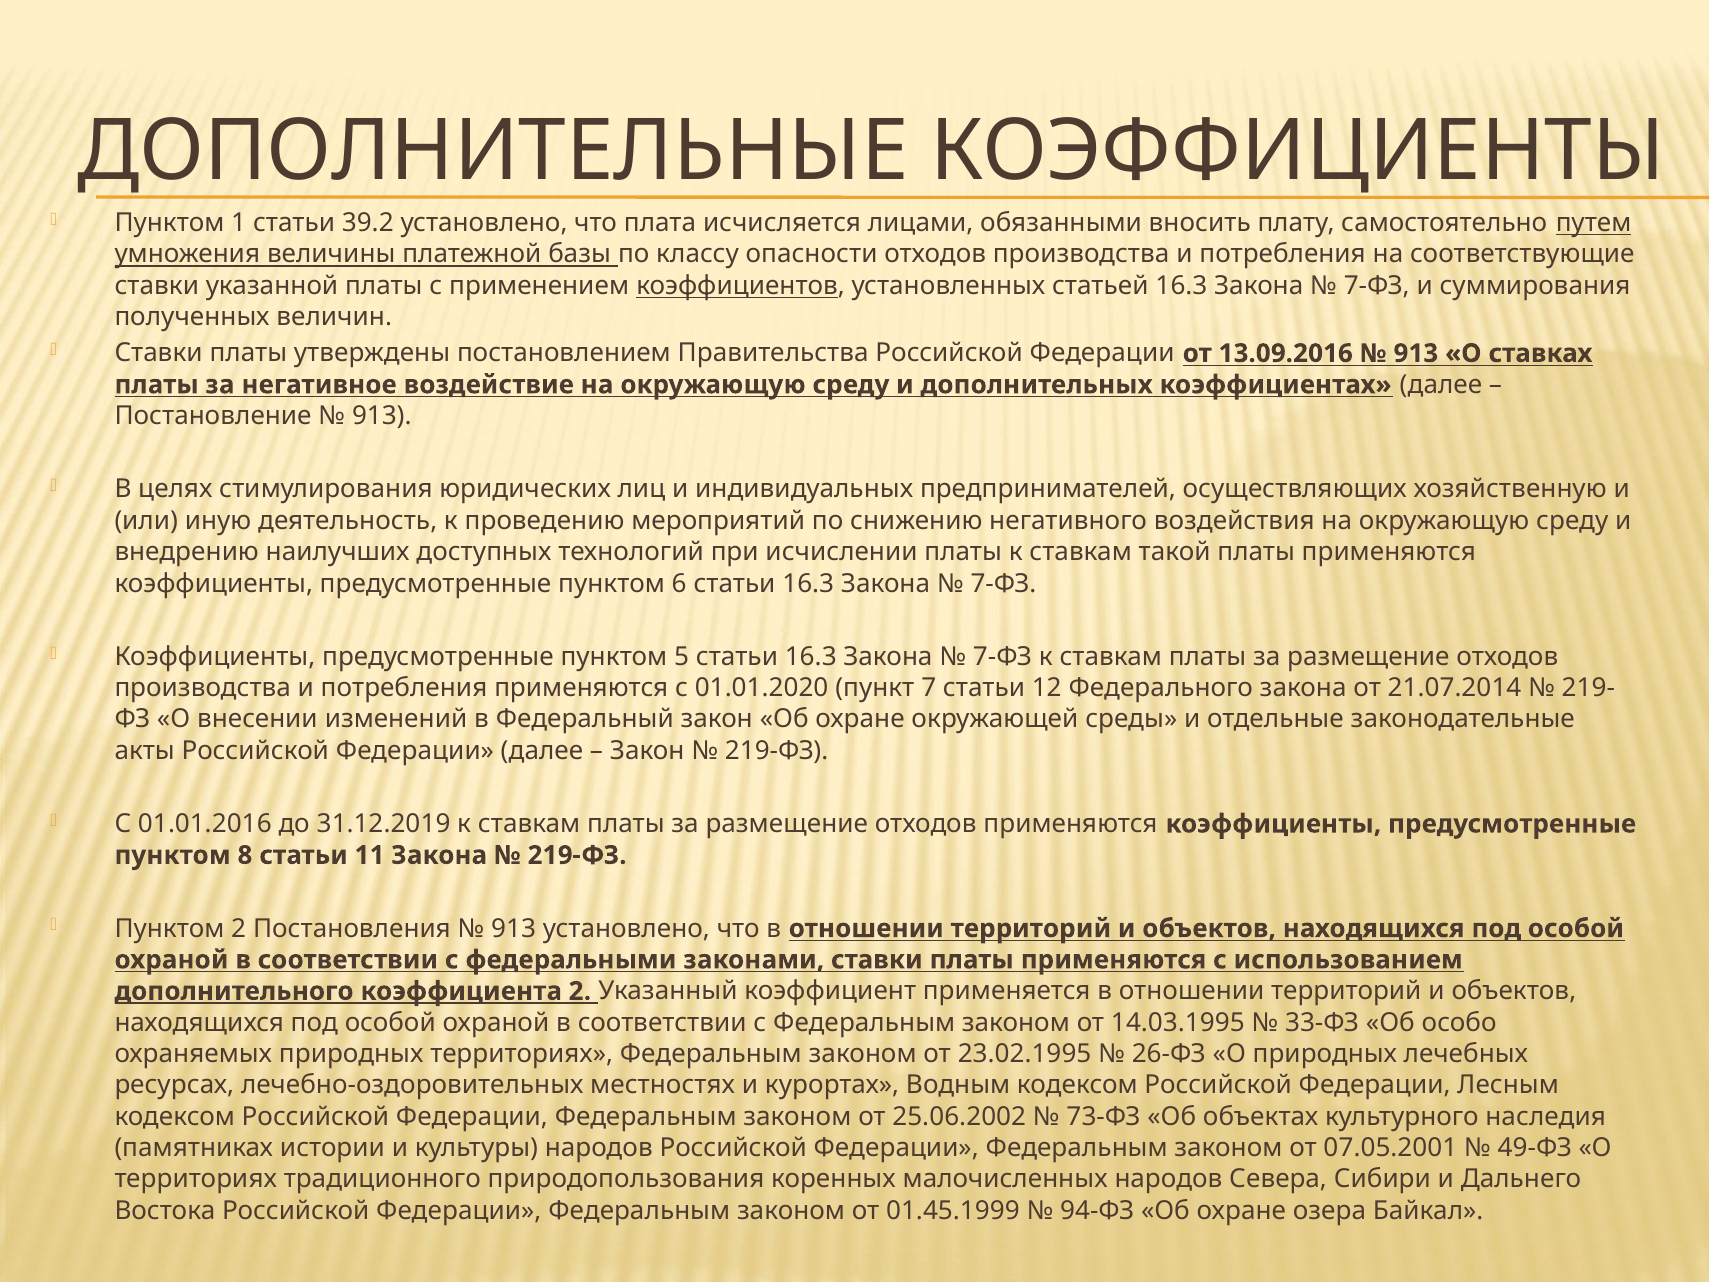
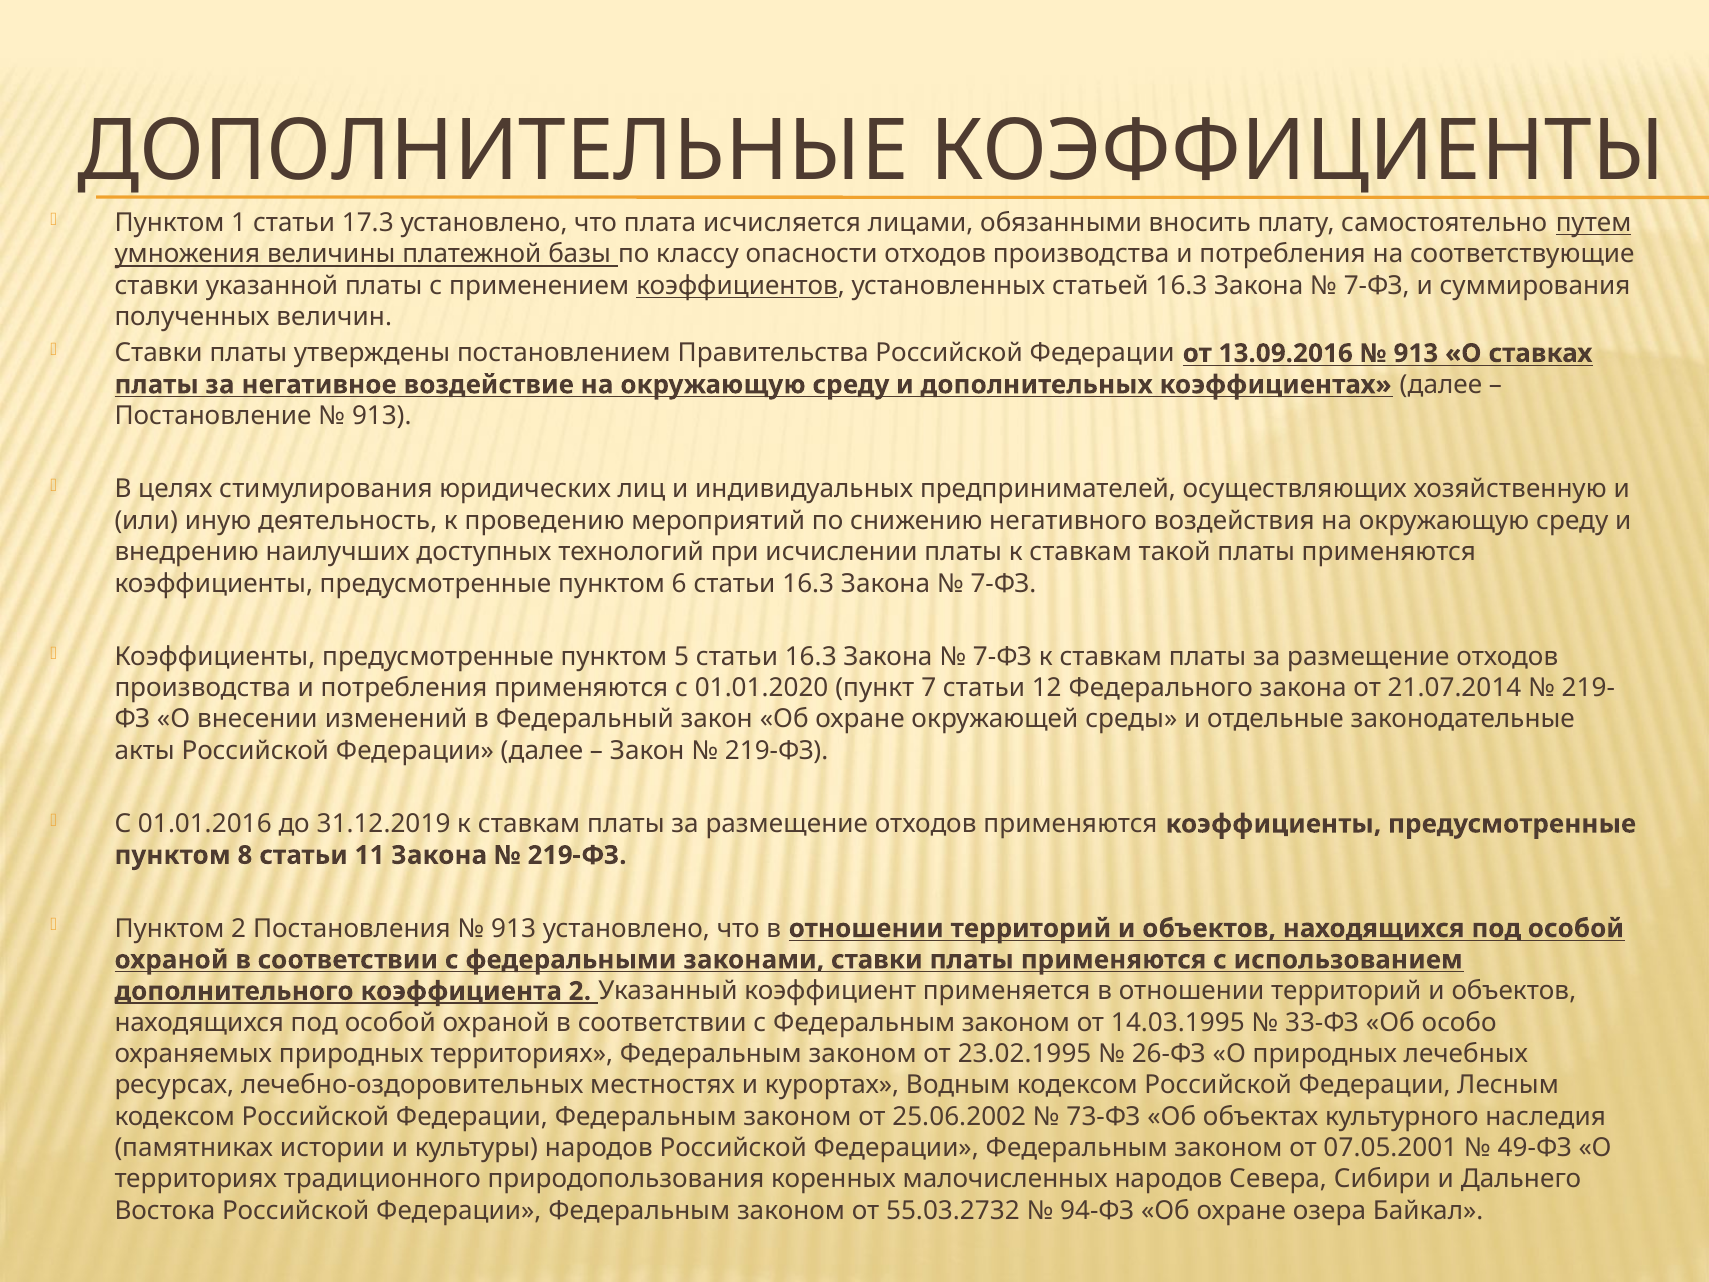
39.2: 39.2 -> 17.3 (368, 223)
01.45.1999: 01.45.1999 -> 55.03.2732 (953, 1210)
